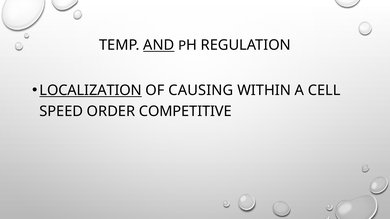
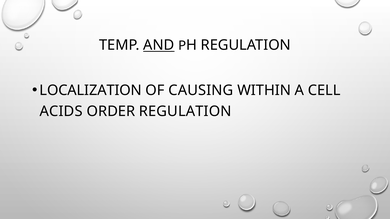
LOCALIZATION underline: present -> none (91, 90)
SPEED: SPEED -> ACIDS (61, 112)
ORDER COMPETITIVE: COMPETITIVE -> REGULATION (185, 112)
